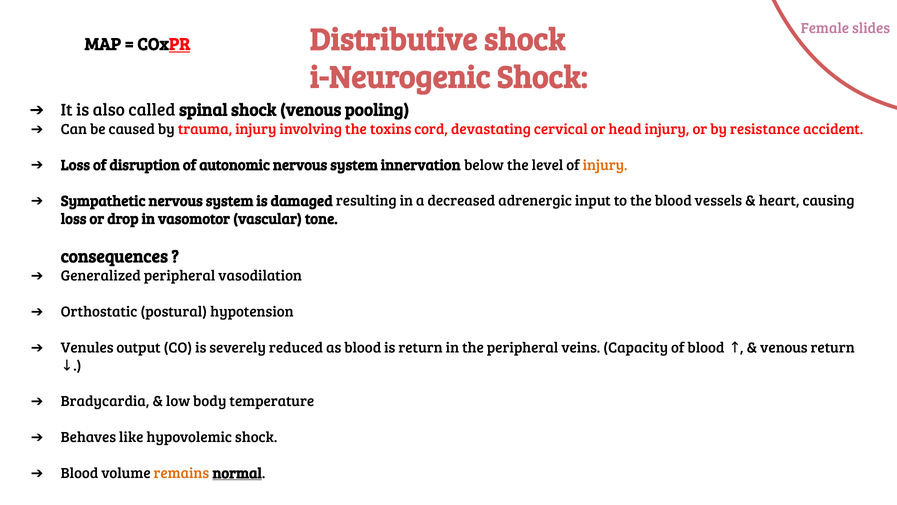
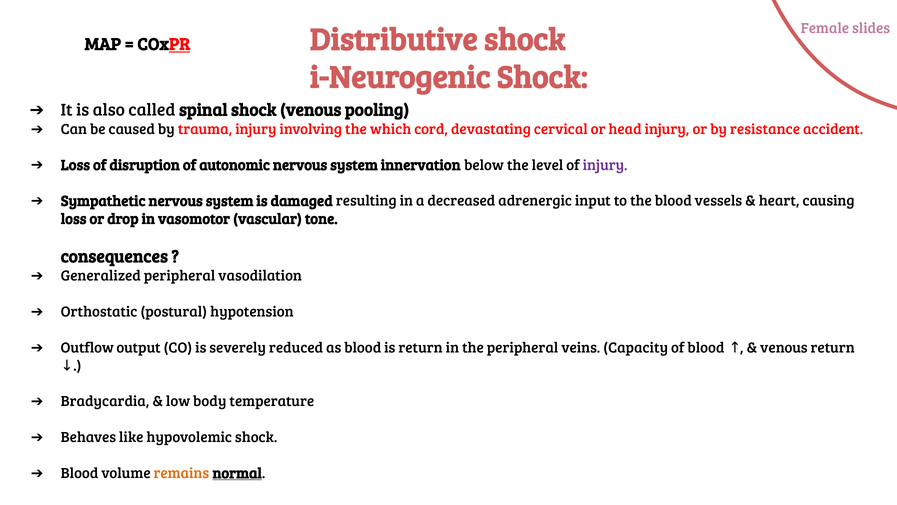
toxins: toxins -> which (391, 129)
injury colour: orange -> purple (605, 165)
Venules: Venules -> Outflow (87, 347)
